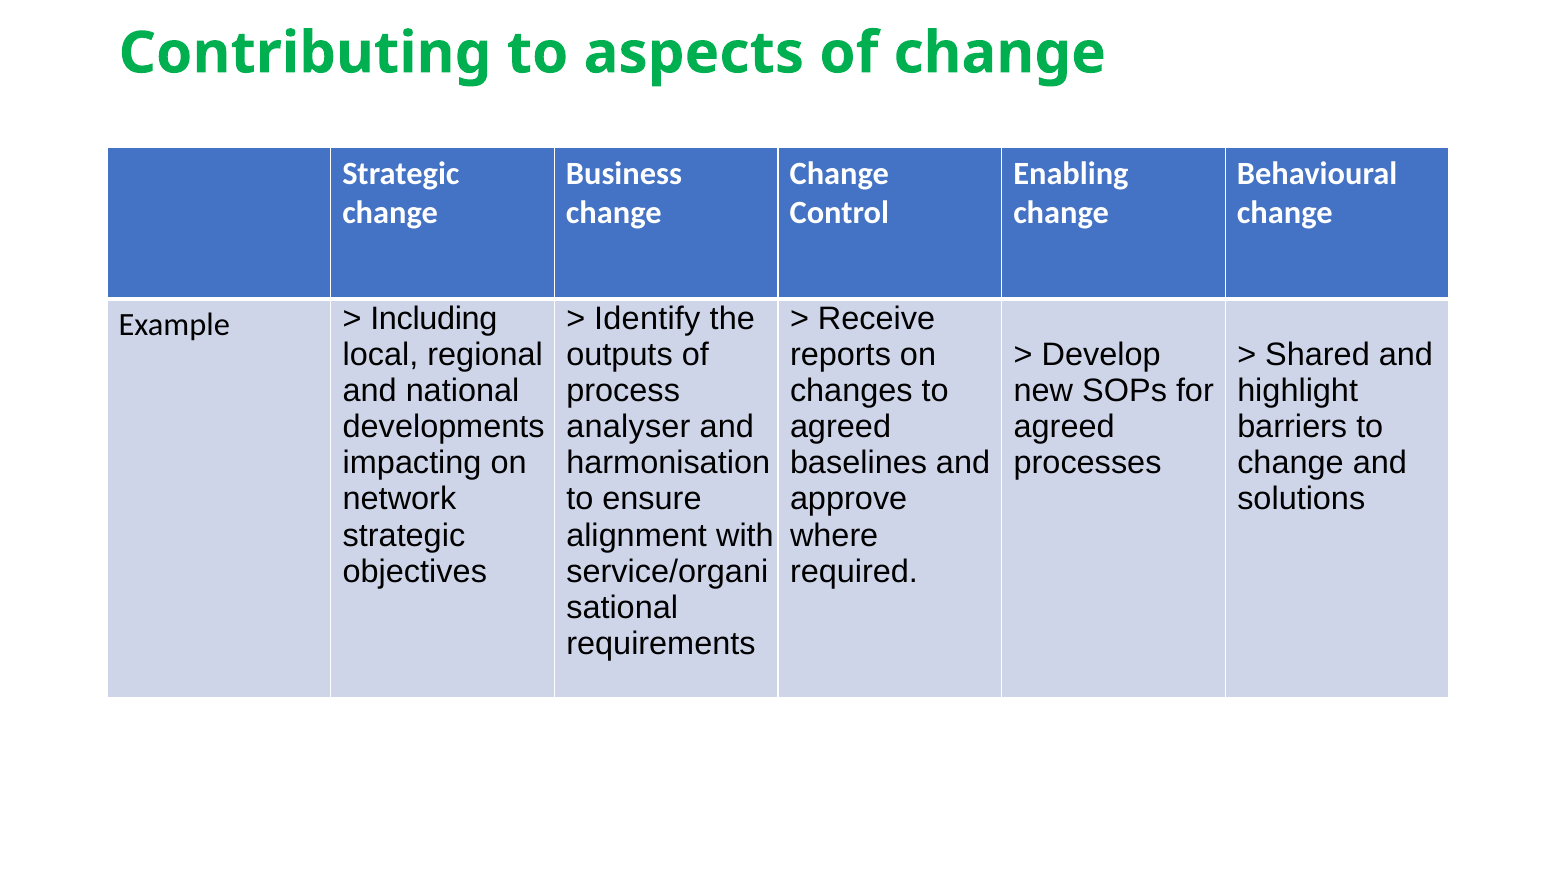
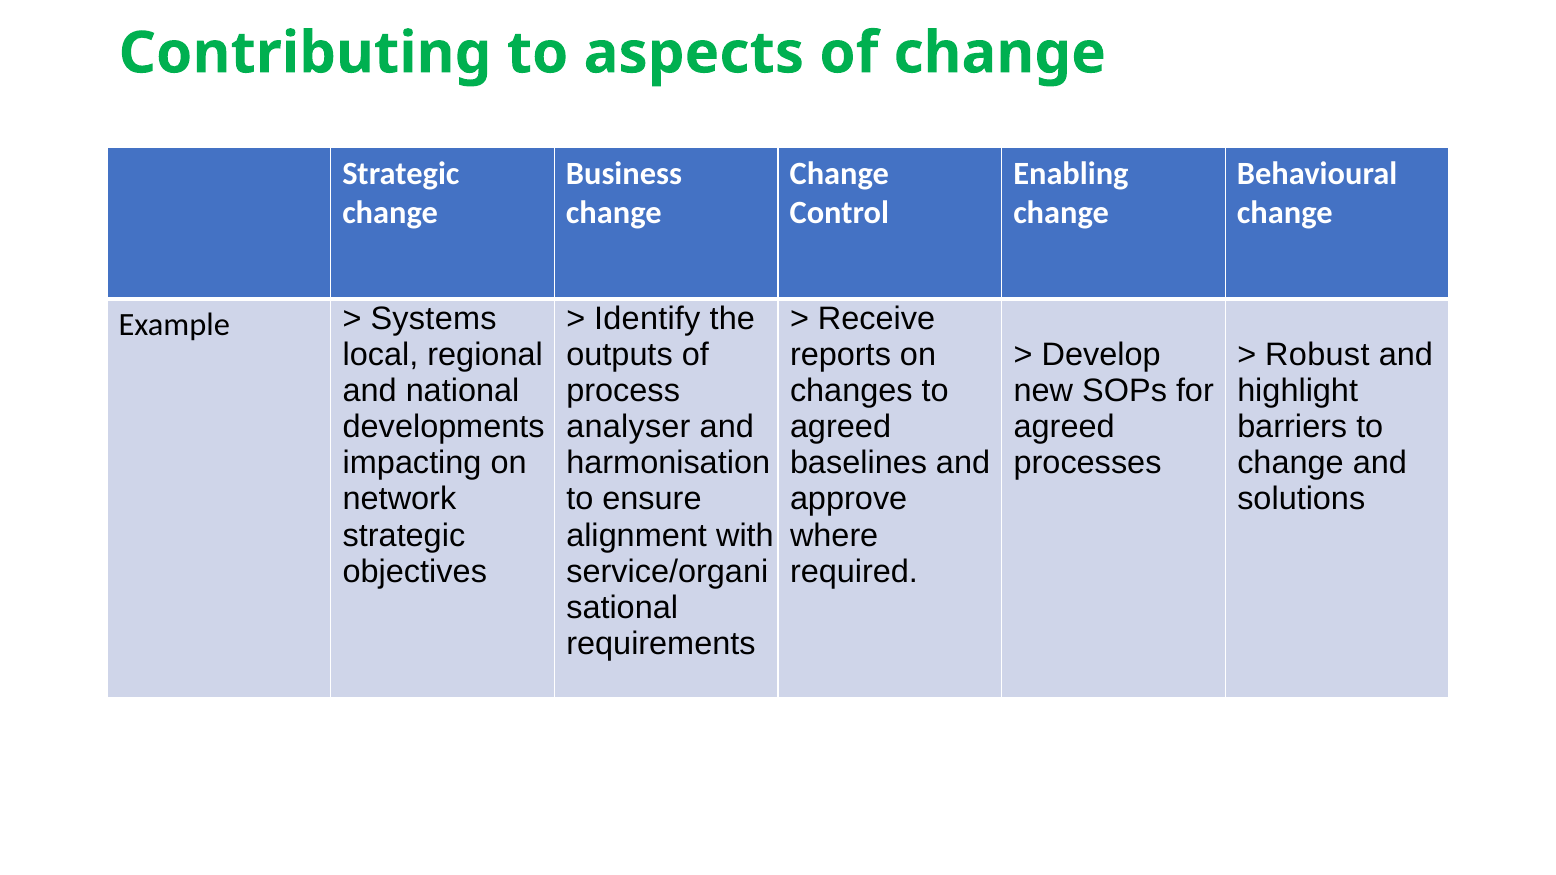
Including: Including -> Systems (434, 319)
Shared: Shared -> Robust (1317, 355)
